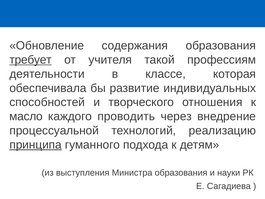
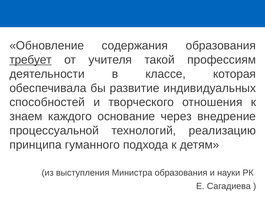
масло: масло -> знаем (26, 116)
проводить: проводить -> основание (126, 116)
принципа underline: present -> none (36, 145)
